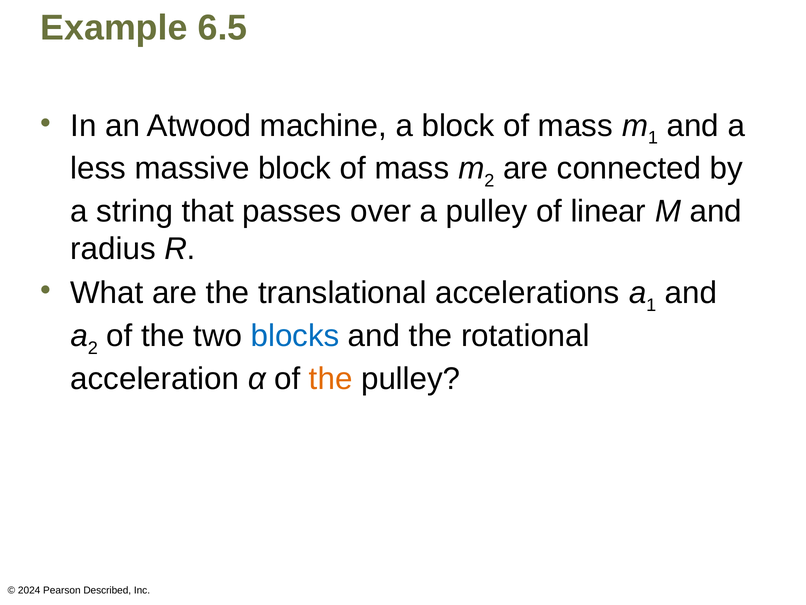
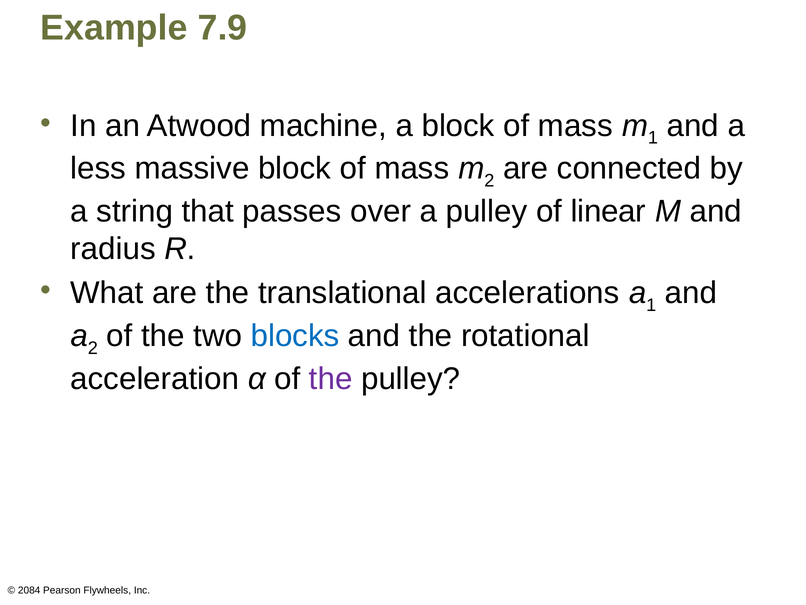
6.5: 6.5 -> 7.9 (222, 28)
the colour: orange -> purple (331, 378)
2024: 2024 -> 2084 (29, 590)
Described: Described -> Flywheels (107, 590)
